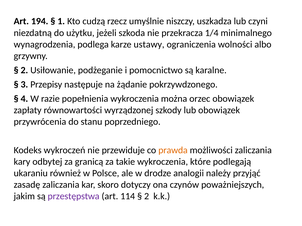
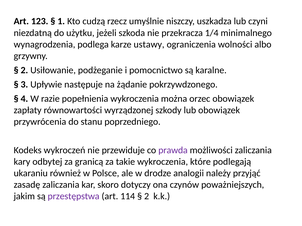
194: 194 -> 123 (40, 21)
Przepisy: Przepisy -> Upływie (46, 85)
prawda colour: orange -> purple (173, 150)
